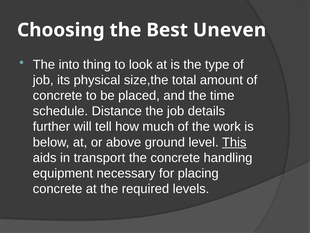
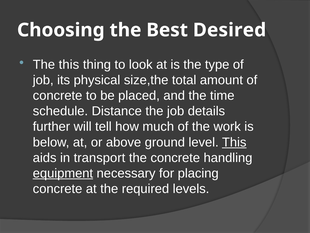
Uneven: Uneven -> Desired (230, 30)
The into: into -> this (69, 64)
equipment underline: none -> present (63, 173)
